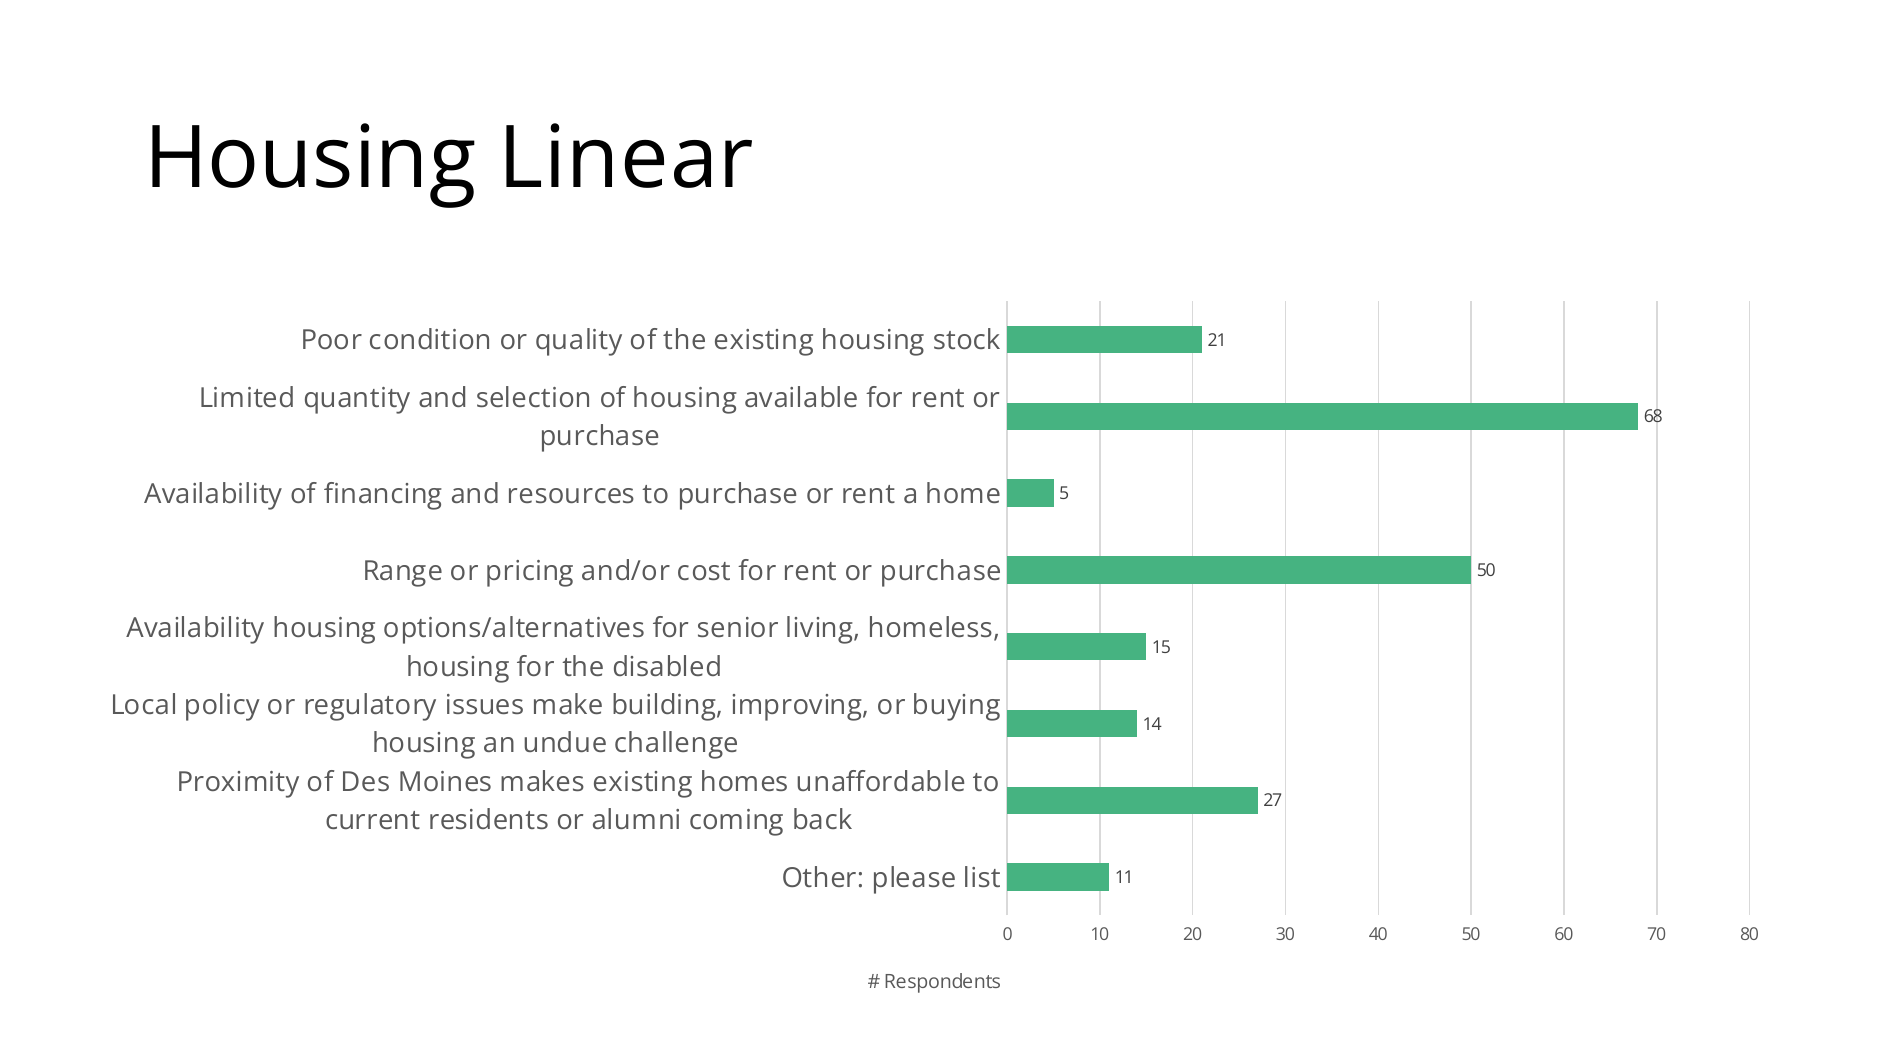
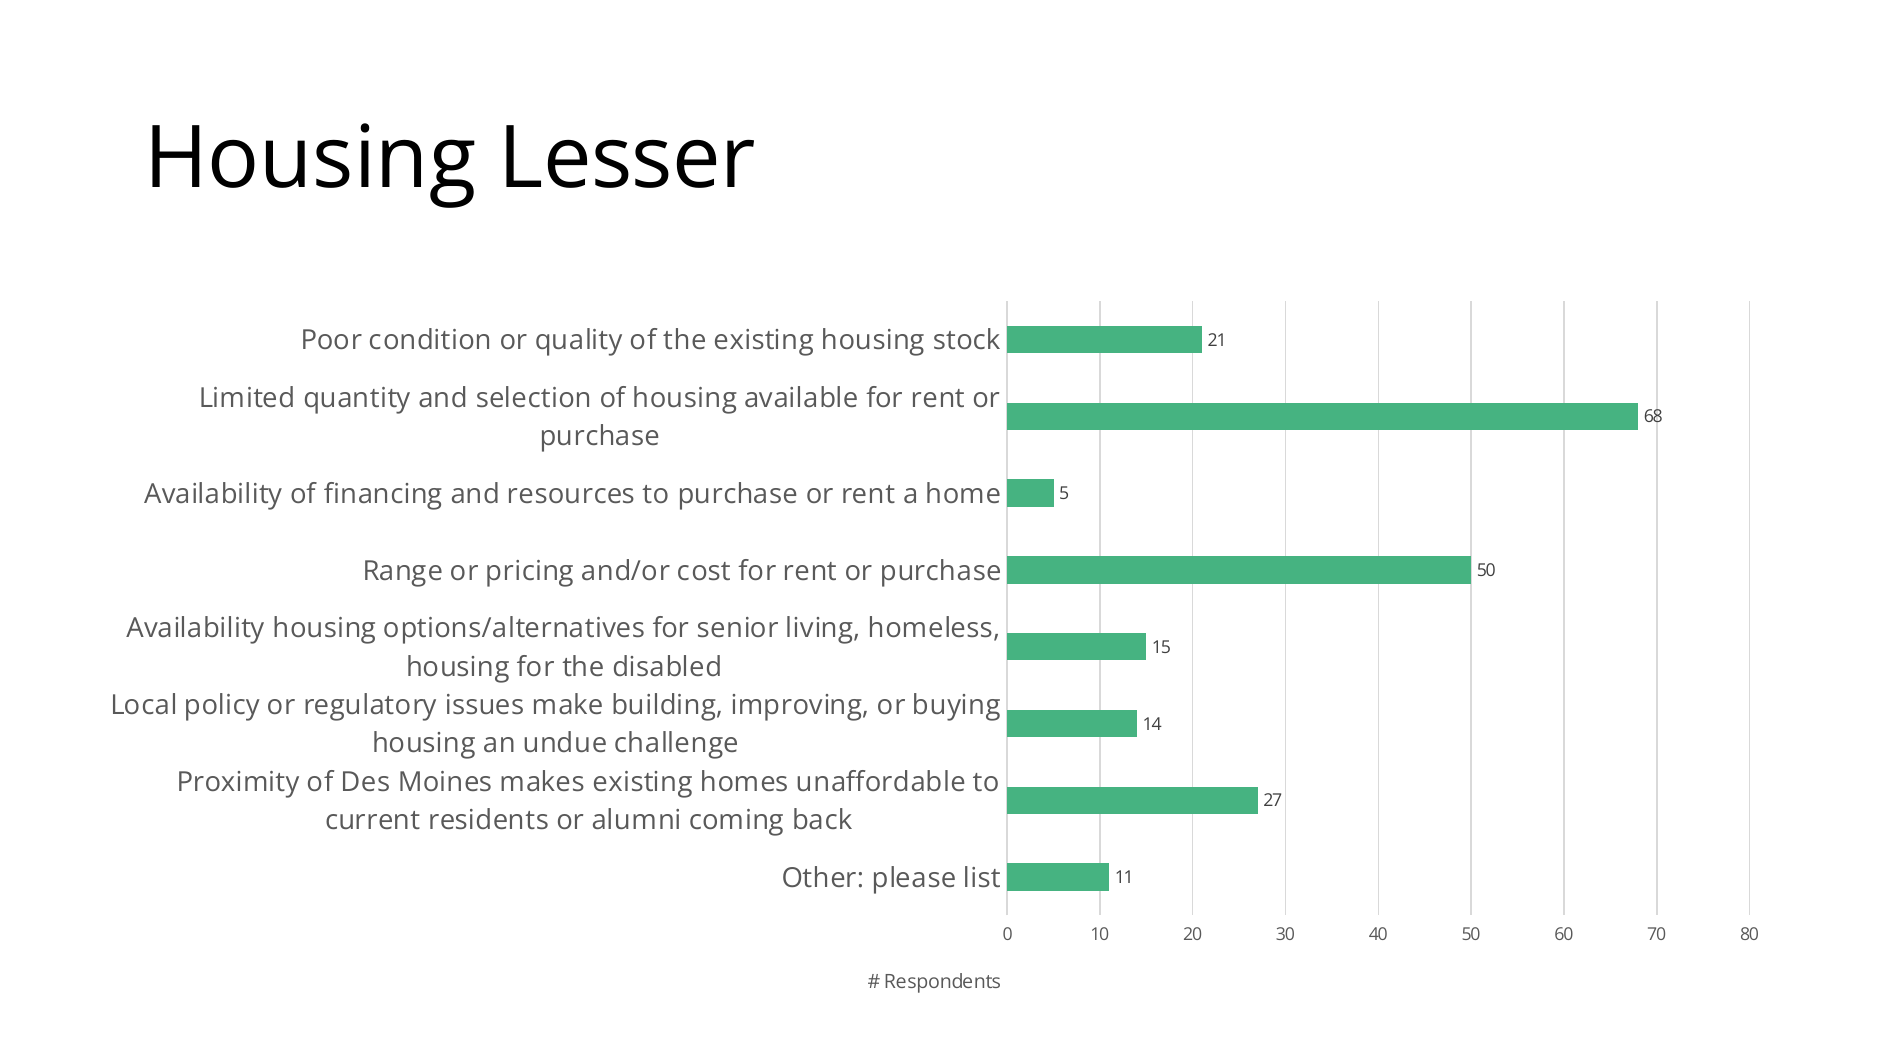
Linear: Linear -> Lesser (627, 159)
